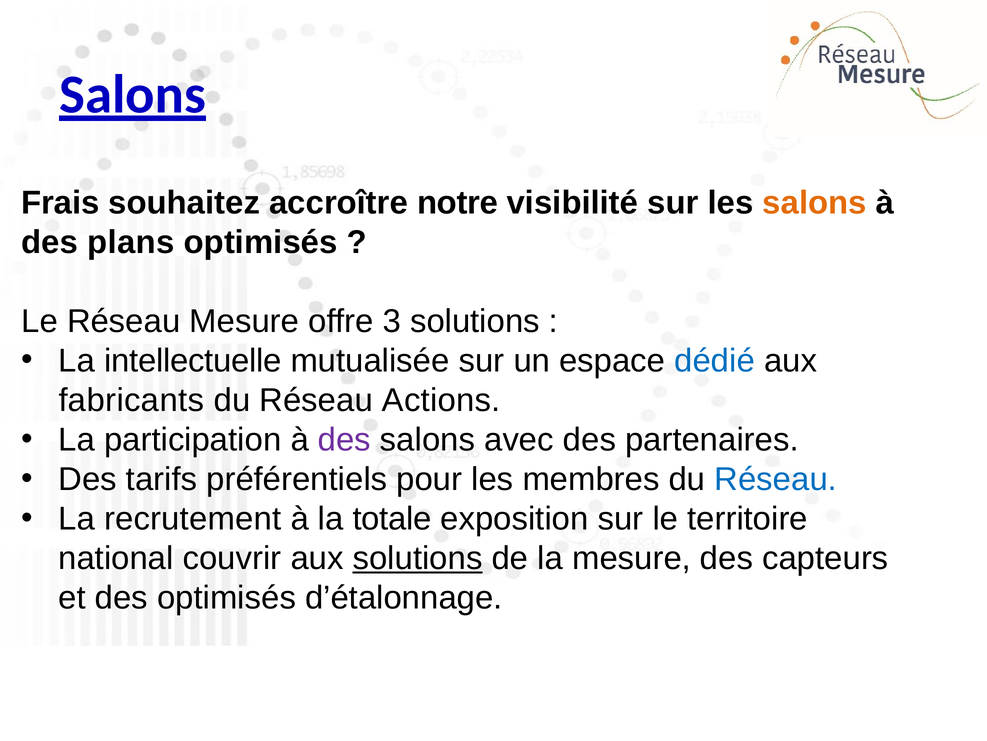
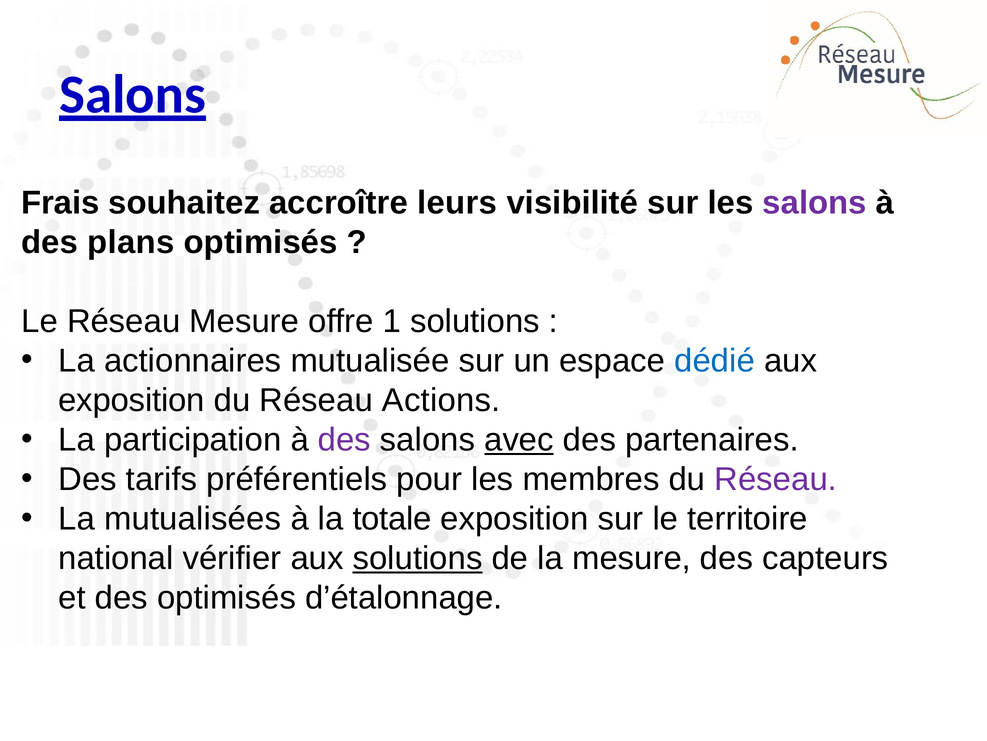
notre: notre -> leurs (457, 203)
salons colour: orange -> purple (815, 203)
3: 3 -> 1 (392, 321)
intellectuelle: intellectuelle -> actionnaires (193, 361)
fabricants: fabricants -> exposition (132, 400)
avec underline: none -> present (519, 440)
Réseau colour: blue -> purple (776, 479)
recrutement: recrutement -> mutualisées (193, 519)
couvrir: couvrir -> vérifier (232, 558)
